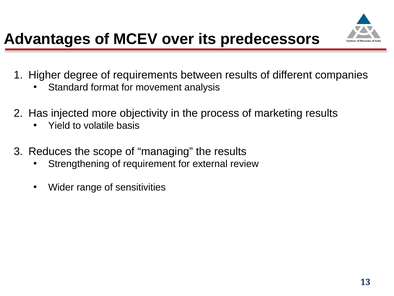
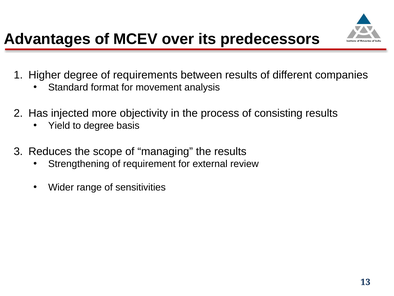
marketing: marketing -> consisting (278, 113)
to volatile: volatile -> degree (99, 125)
